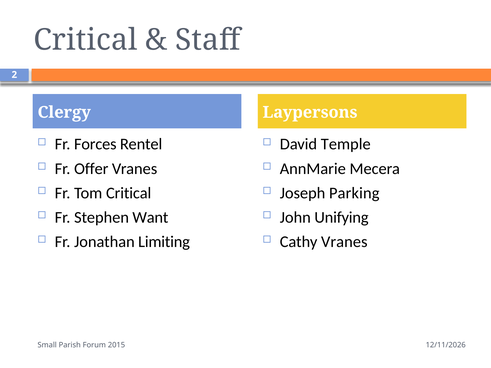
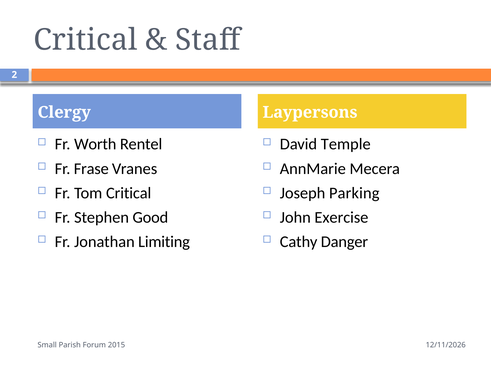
Forces: Forces -> Worth (95, 144)
Offer: Offer -> Frase (91, 169)
Want: Want -> Good (150, 218)
Unifying: Unifying -> Exercise (341, 218)
Cathy Vranes: Vranes -> Danger (344, 242)
